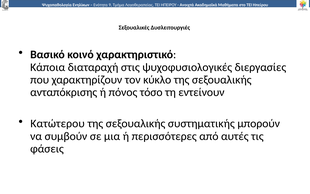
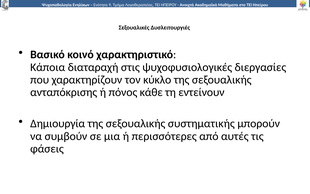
τόσο: τόσο -> κάθε (151, 92)
Κατώτερου: Κατώτερου -> Δημιουργία (58, 123)
